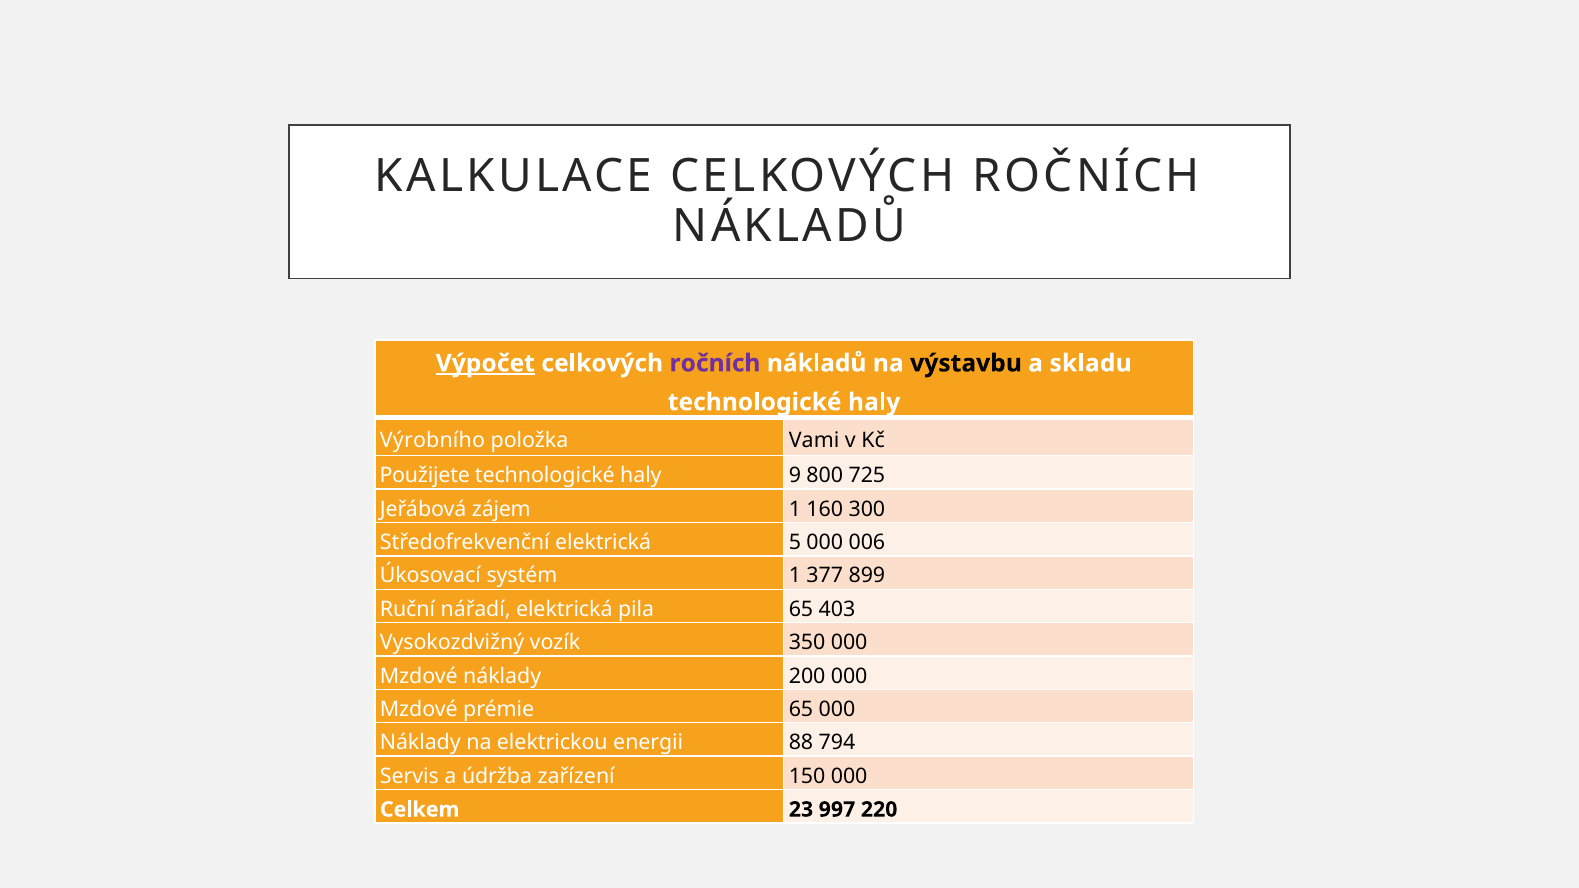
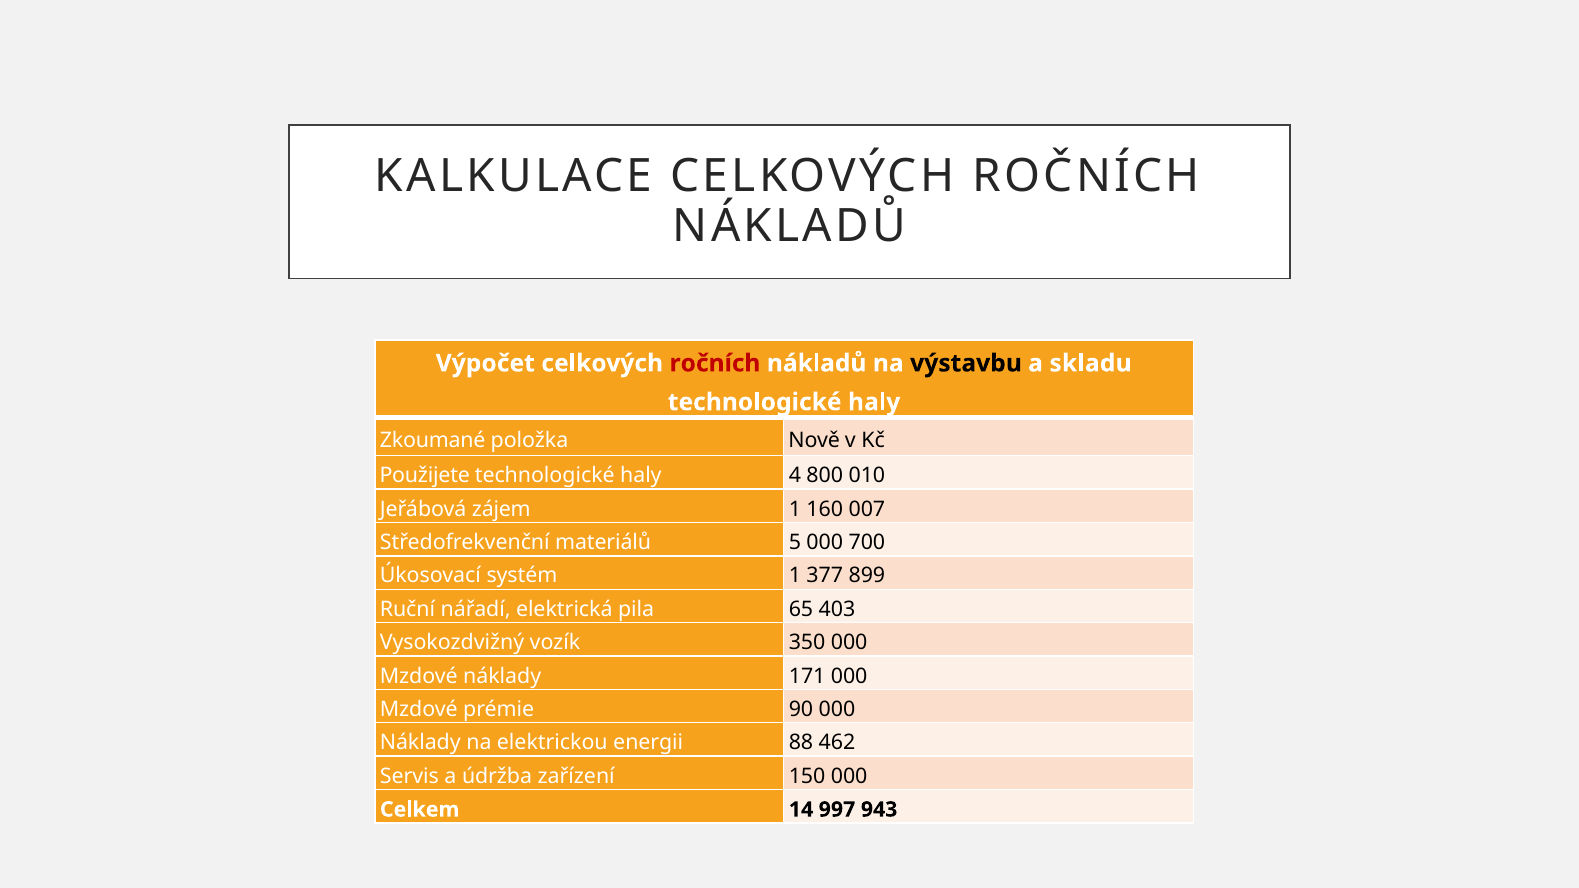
Výpočet underline: present -> none (485, 363)
ročních colour: purple -> red (715, 363)
Výrobního: Výrobního -> Zkoumané (433, 440)
Vami: Vami -> Nově (814, 440)
9: 9 -> 4 (795, 476)
725: 725 -> 010 (867, 476)
300: 300 -> 007 (867, 509)
Středofrekvenční elektrická: elektrická -> materiálů (603, 543)
006: 006 -> 700 (867, 543)
200: 200 -> 171 (807, 676)
65: 65 -> 90 (801, 709)
794: 794 -> 462 (837, 743)
23: 23 -> 14 (801, 810)
220: 220 -> 943 (879, 810)
